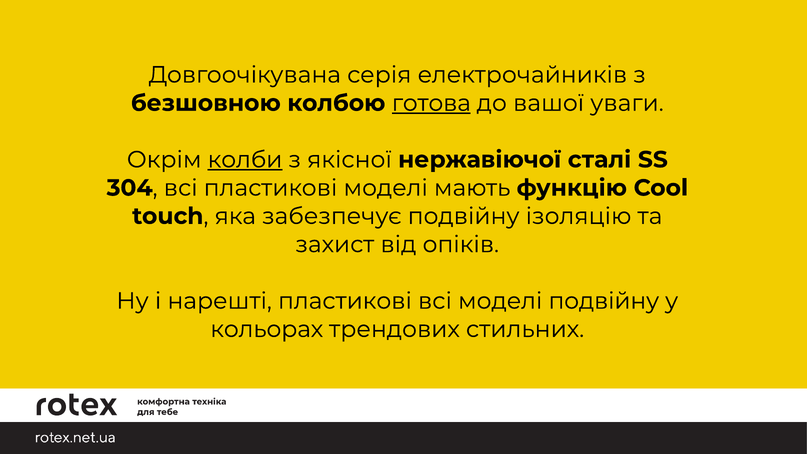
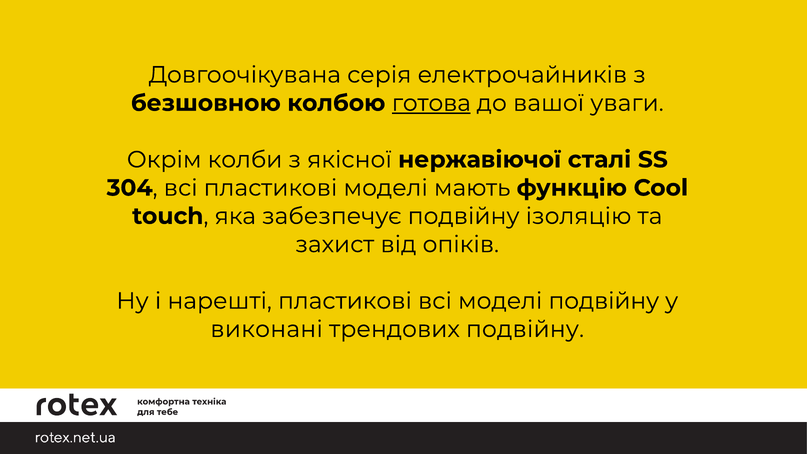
колби underline: present -> none (245, 160)
кольорах: кольорах -> виконані (267, 329)
трендових стильних: стильних -> подвійну (525, 329)
